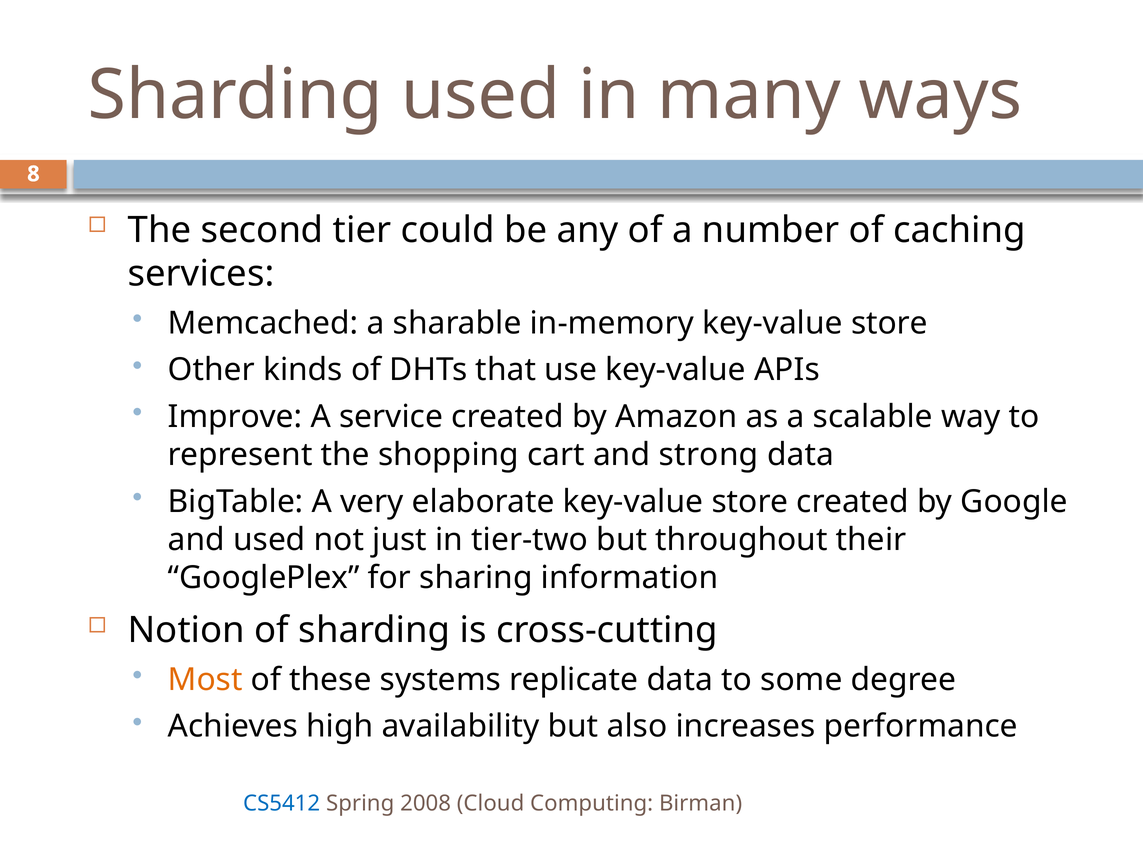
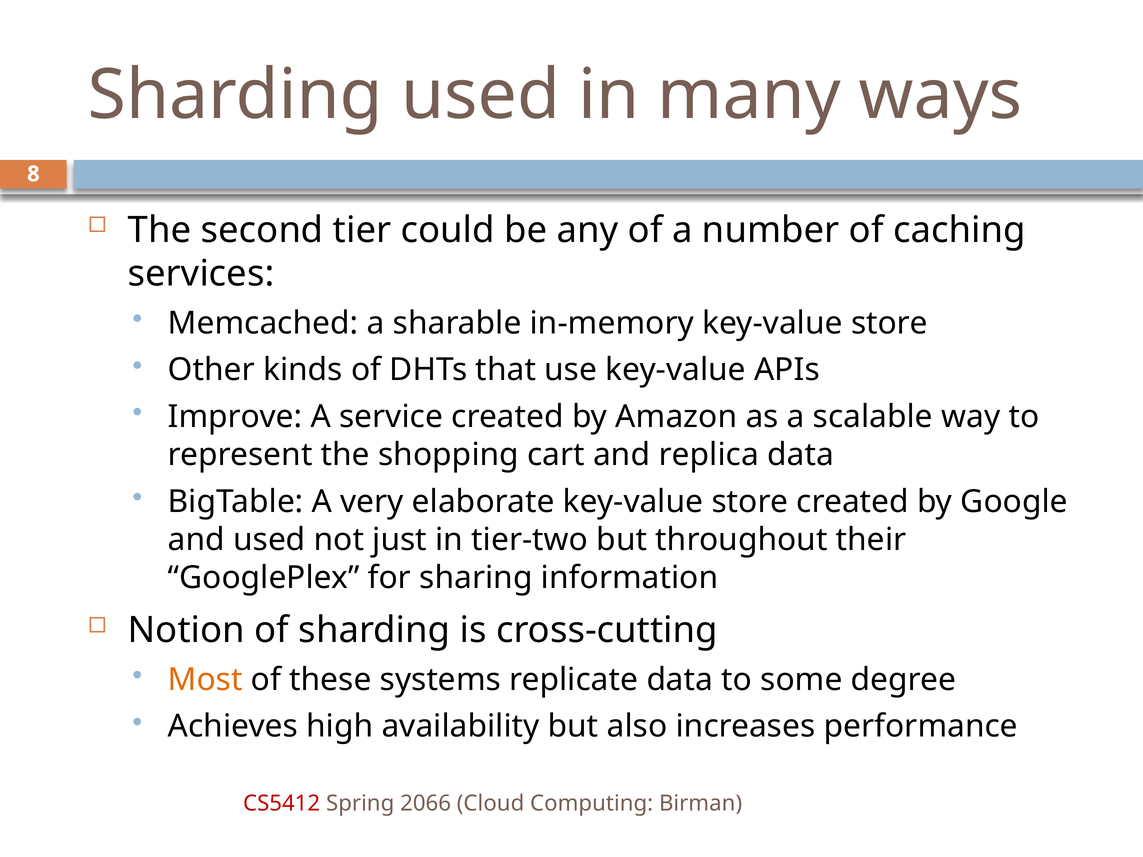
strong: strong -> replica (709, 455)
CS5412 colour: blue -> red (282, 804)
2008: 2008 -> 2066 (426, 804)
